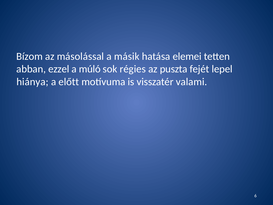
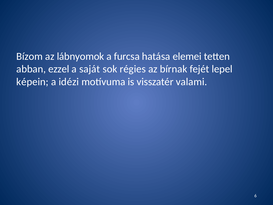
másolással: másolással -> lábnyomok (80, 56)
másik: másik -> furcsa (127, 56)
múló: múló -> saját (90, 69)
puszta: puszta -> bírnak (174, 69)
hiánya: hiánya -> képein (32, 82)
előtt: előtt -> idézi (69, 82)
